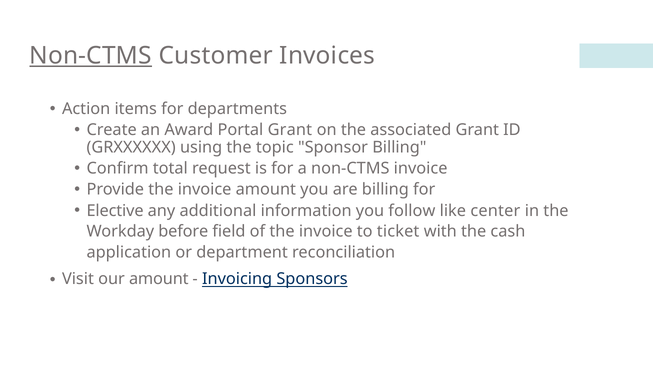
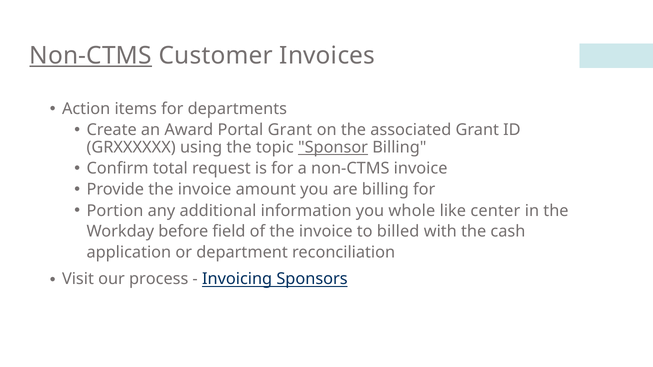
Sponsor underline: none -> present (333, 148)
Elective: Elective -> Portion (115, 211)
follow: follow -> whole (412, 211)
ticket: ticket -> billed (398, 232)
our amount: amount -> process (159, 279)
